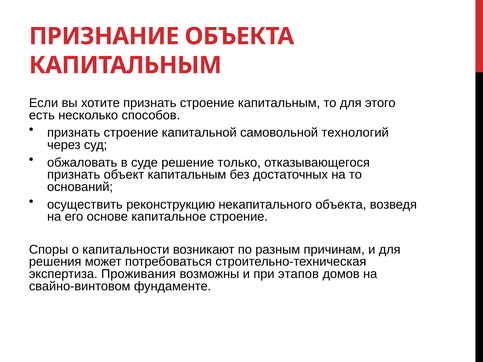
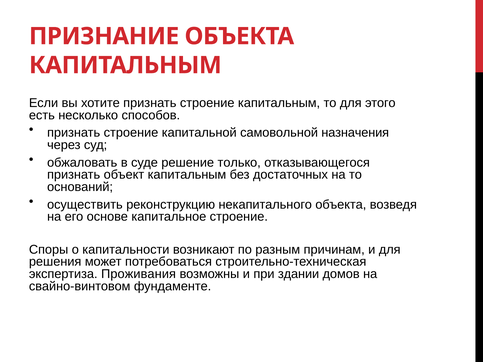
технологий: технологий -> назначения (355, 133)
этапов: этапов -> здании (299, 274)
